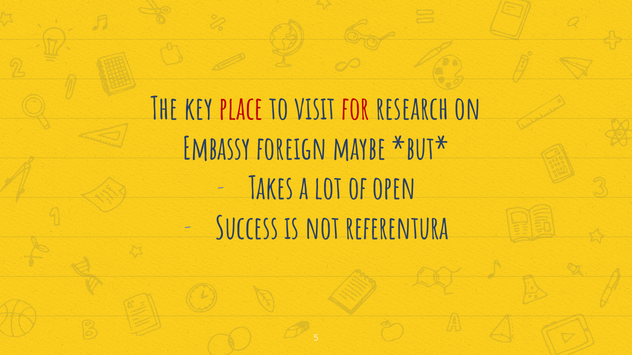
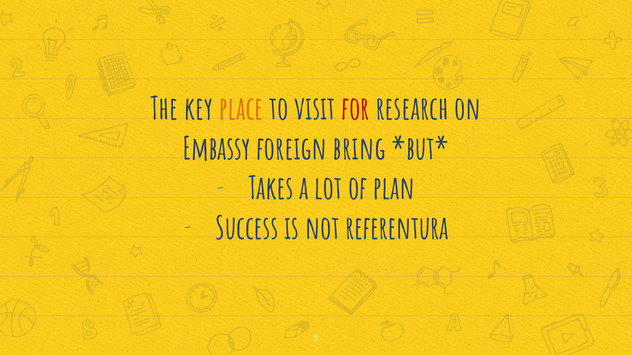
place colour: red -> orange (241, 110)
maybe: maybe -> bring (359, 150)
open: open -> plan (394, 189)
